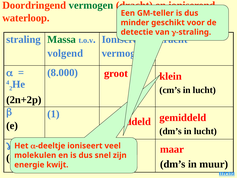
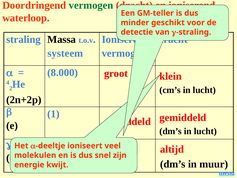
Massa colour: green -> black (62, 39)
volgend: volgend -> systeem (65, 53)
maar: maar -> altijd (172, 149)
